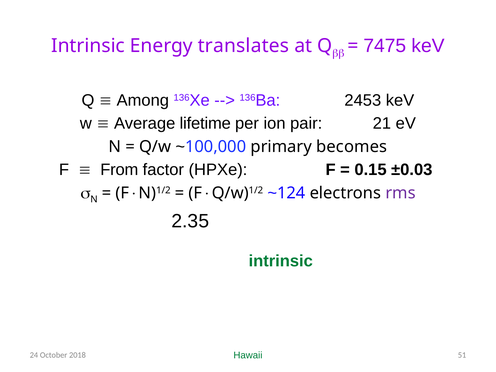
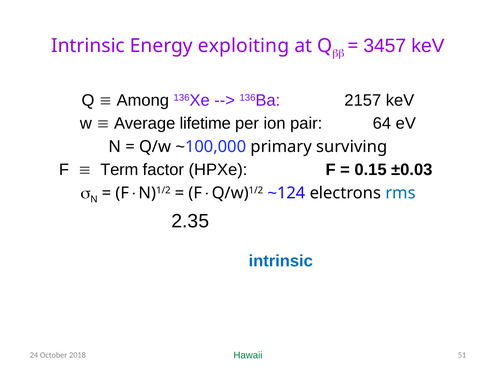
translates: translates -> exploiting (244, 46)
7475: 7475 -> 3457 (385, 46)
2453: 2453 -> 2157 (363, 100)
21: 21 -> 64 (382, 124)
becomes: becomes -> surviving (352, 147)
From: From -> Term (119, 170)
rms colour: purple -> blue (400, 193)
intrinsic colour: green -> blue (281, 261)
